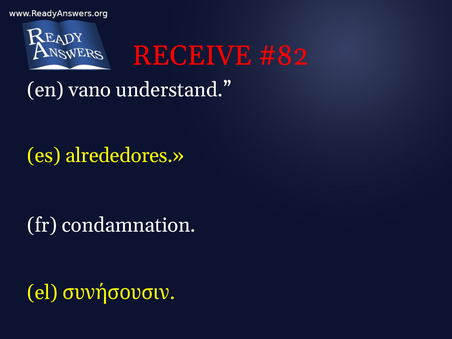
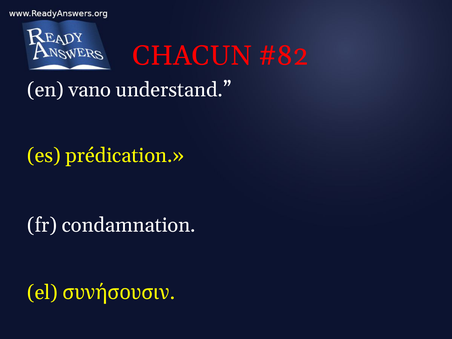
RECEIVE: RECEIVE -> CHACUN (192, 56)
alrededores: alrededores -> prédication (125, 156)
